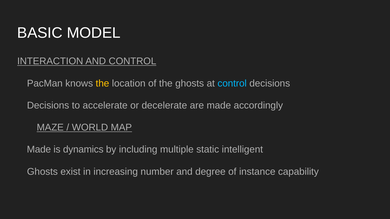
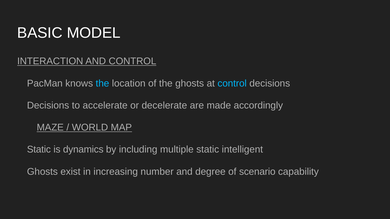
the colour: yellow -> light blue (102, 83)
Made: Made -> Static (39, 150)
instance: instance -> scenario (257, 172)
